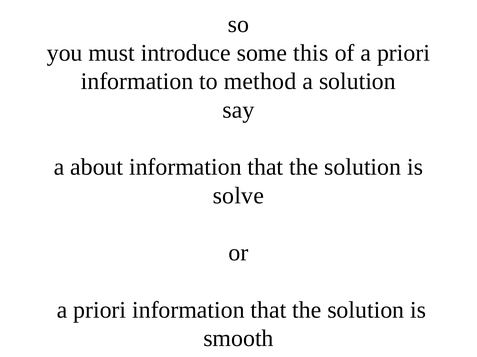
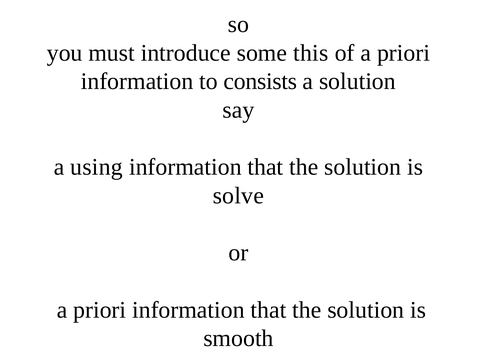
method: method -> consists (260, 82)
about: about -> using (97, 167)
